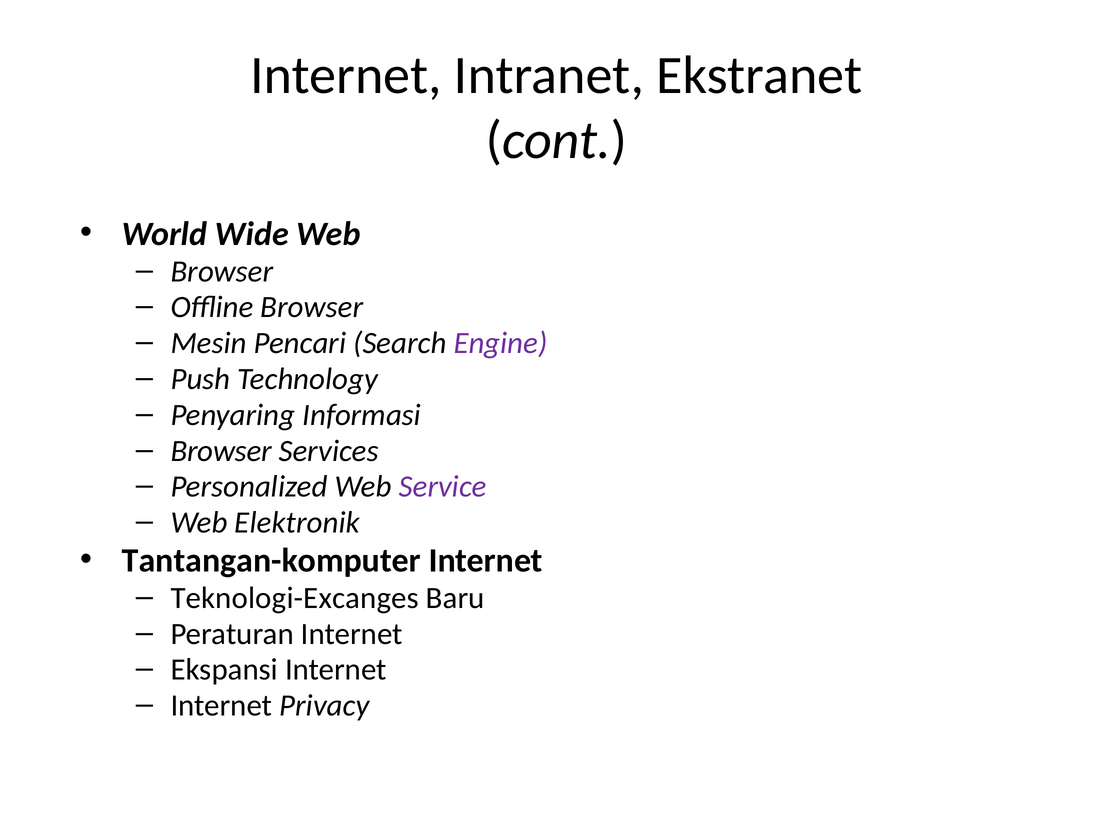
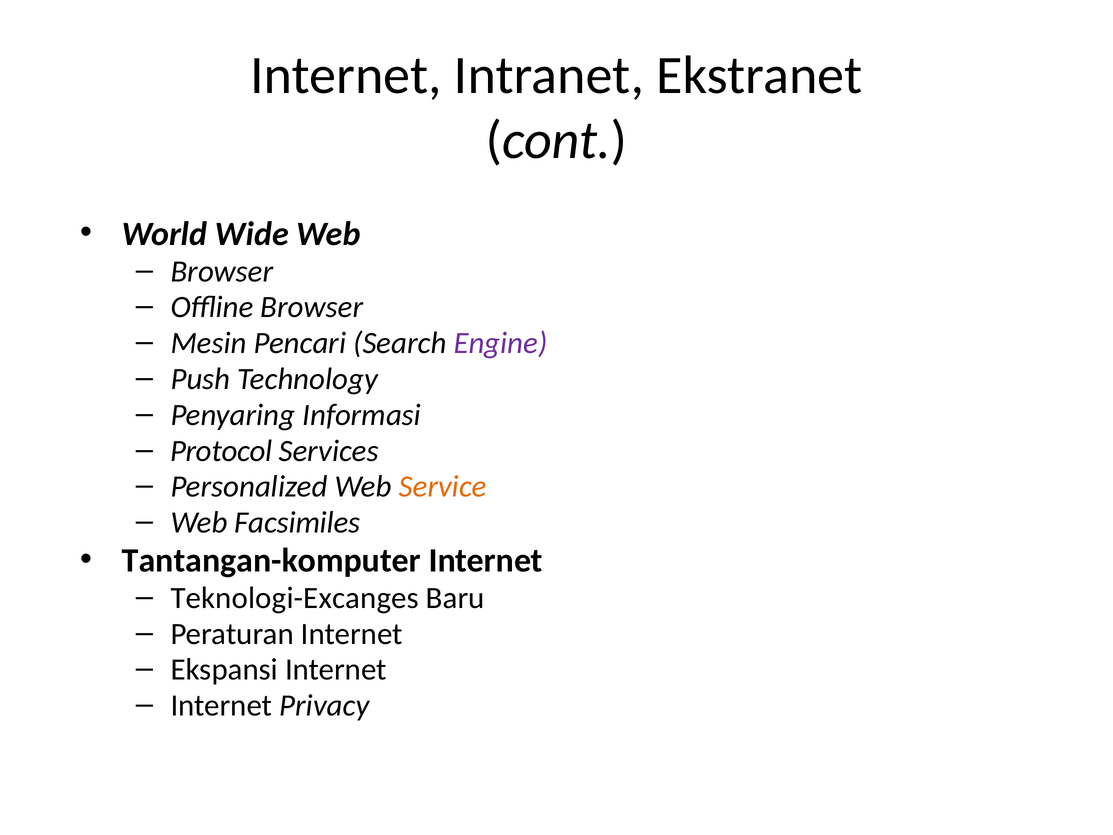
Browser: Browser -> Protocol (221, 451)
Service colour: purple -> orange (443, 487)
Elektronik: Elektronik -> Facsimiles (297, 522)
